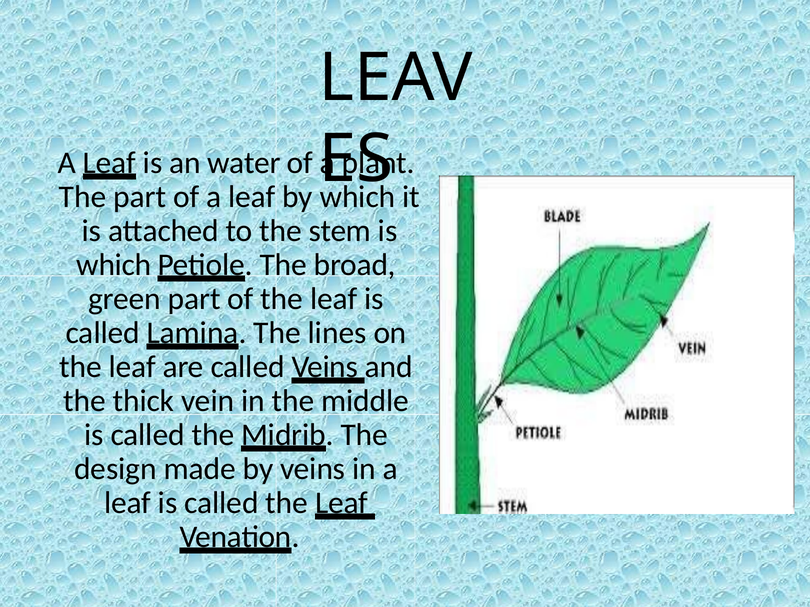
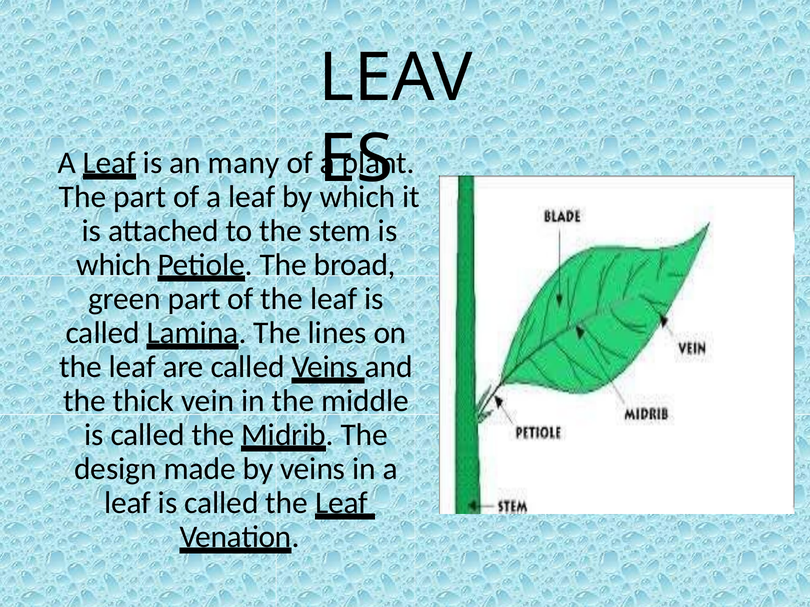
water: water -> many (244, 163)
